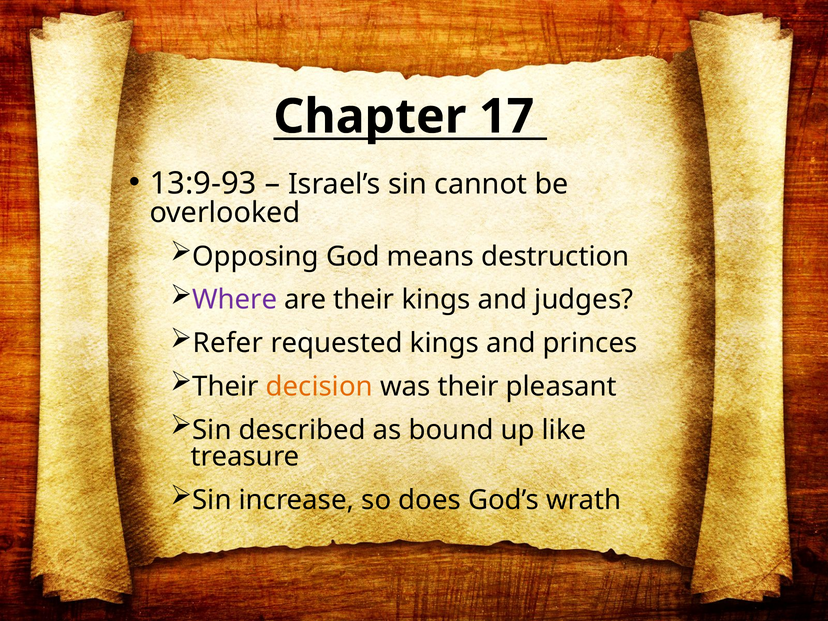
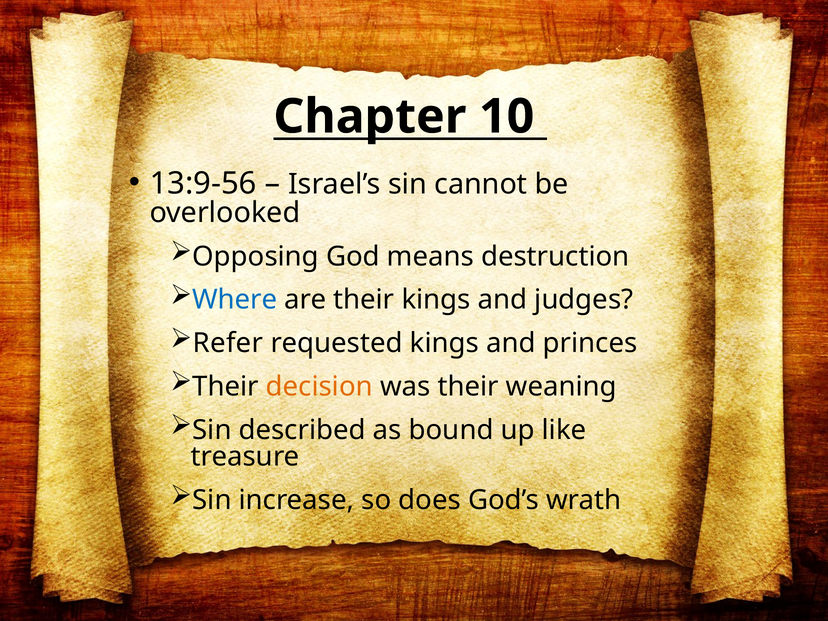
17: 17 -> 10 (507, 117)
13:9-93: 13:9-93 -> 13:9-56 (203, 183)
Where colour: purple -> blue (235, 300)
pleasant: pleasant -> weaning (561, 387)
